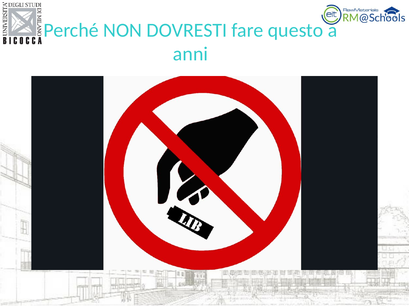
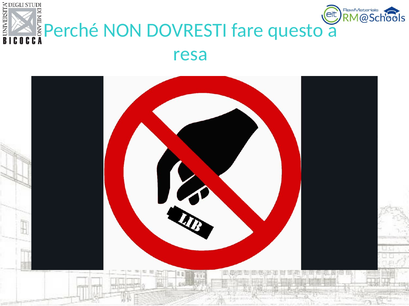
anni: anni -> resa (190, 54)
